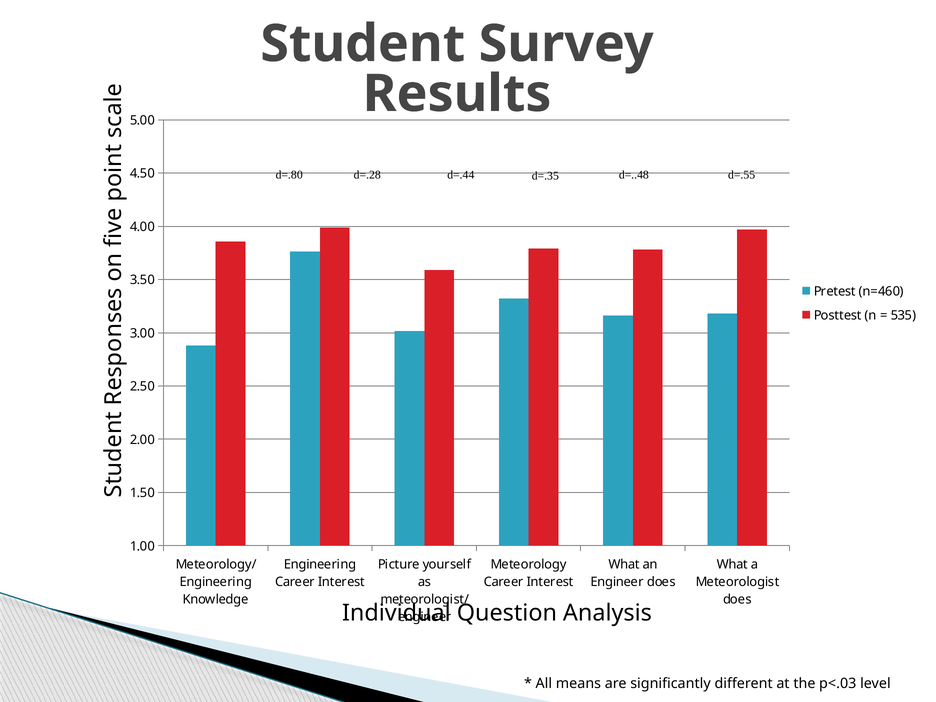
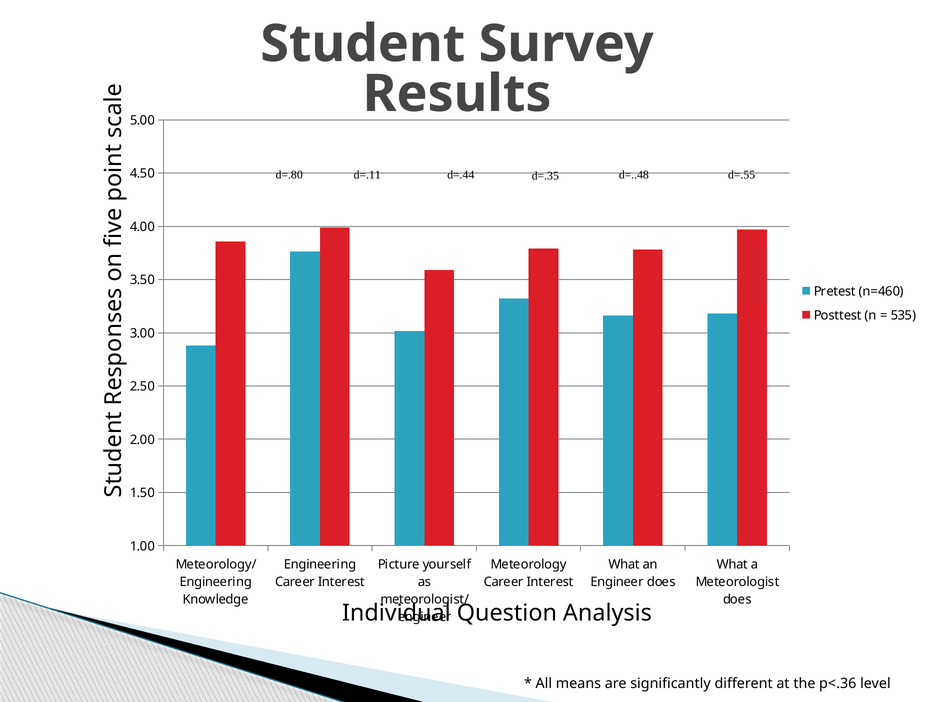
d=.28: d=.28 -> d=.11 (367, 175)
p<.03: p<.03 -> p<.36 (838, 683)
